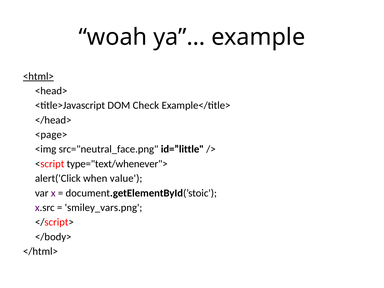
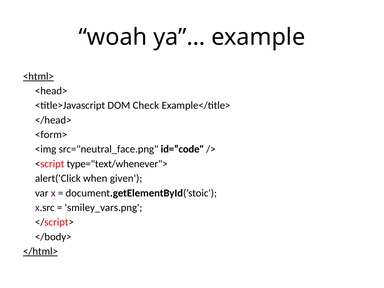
<page>: <page> -> <form> (51, 135)
id=”little: id=”little -> id=”code (182, 149)
value: value -> given (126, 178)
</html> underline: none -> present (40, 251)
